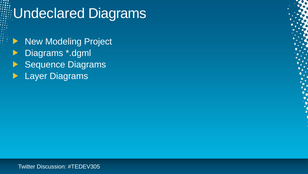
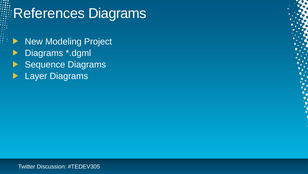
Undeclared: Undeclared -> References (49, 13)
